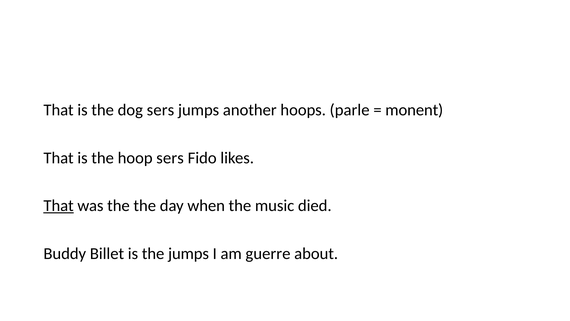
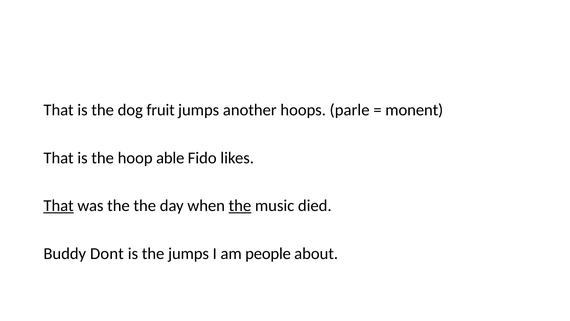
dog sers: sers -> fruit (161, 110)
hoop sers: sers -> able (170, 158)
the underline: none -> present (240, 205)
Billet: Billet -> Dont (107, 253)
guerre: guerre -> people (268, 253)
